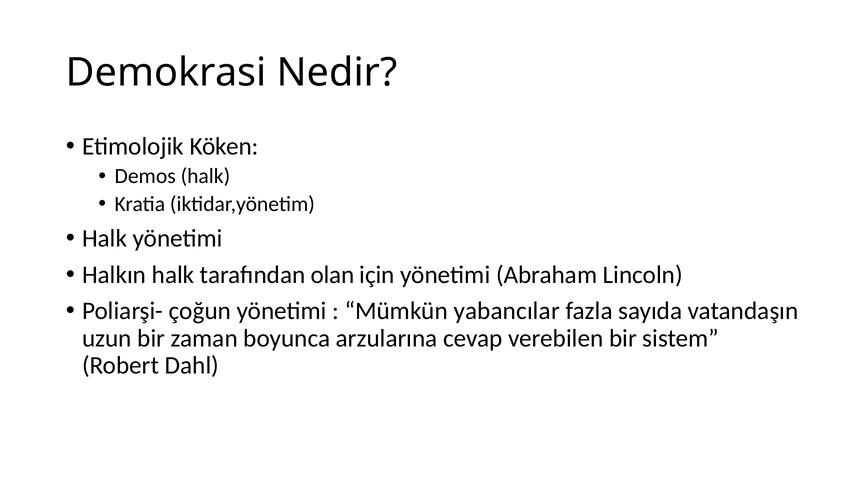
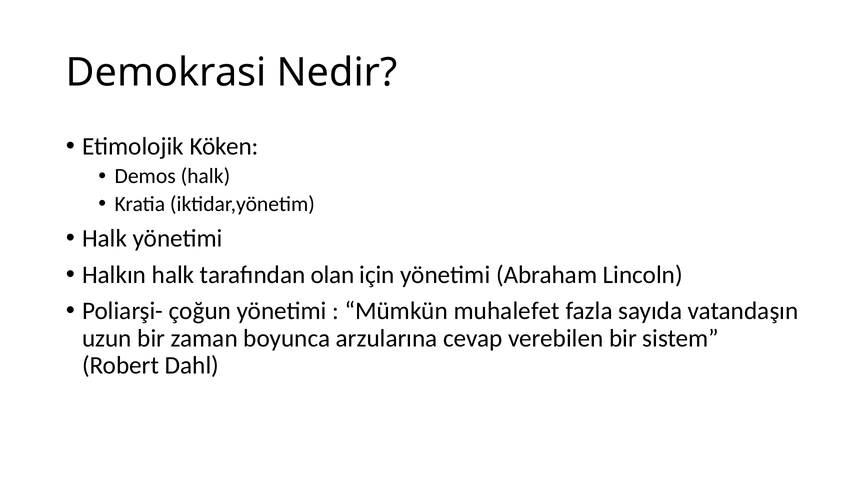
yabancılar: yabancılar -> muhalefet (507, 311)
